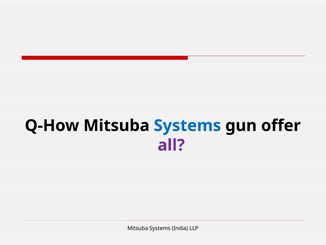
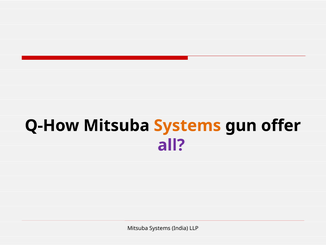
Systems colour: blue -> orange (187, 125)
